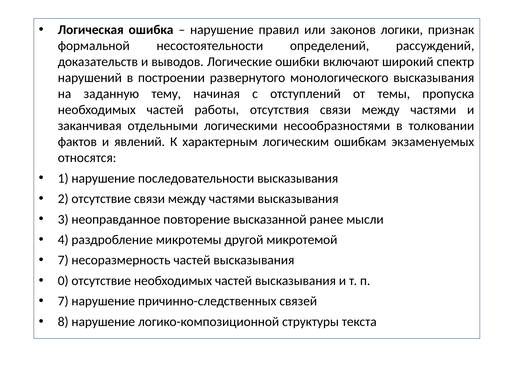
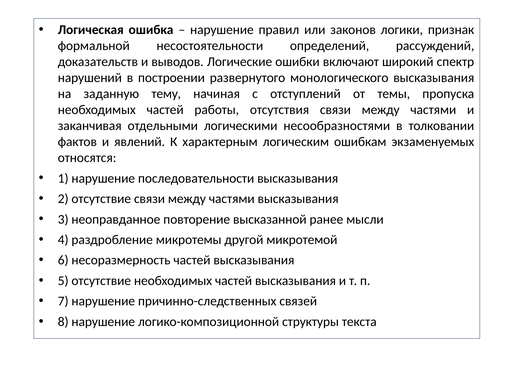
7: 7 -> 6 (63, 260)
0: 0 -> 5 (63, 281)
